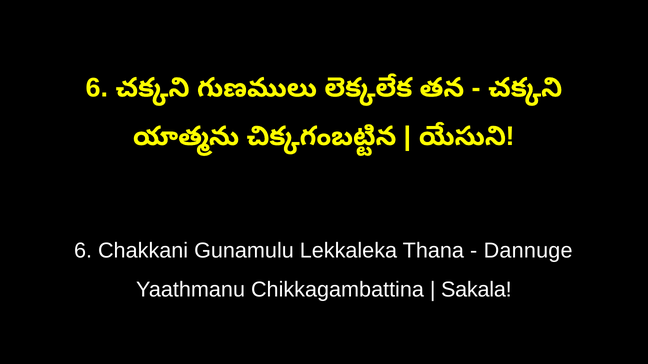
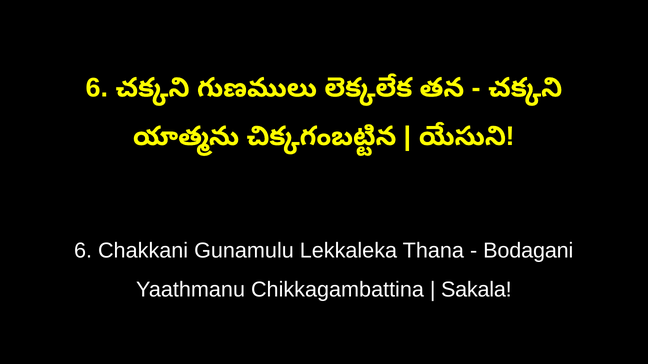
Dannuge: Dannuge -> Bodagani (528, 251)
